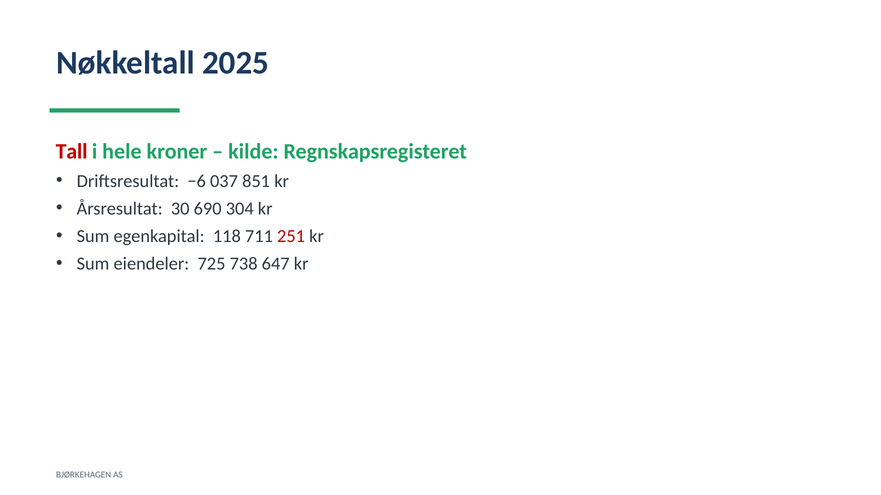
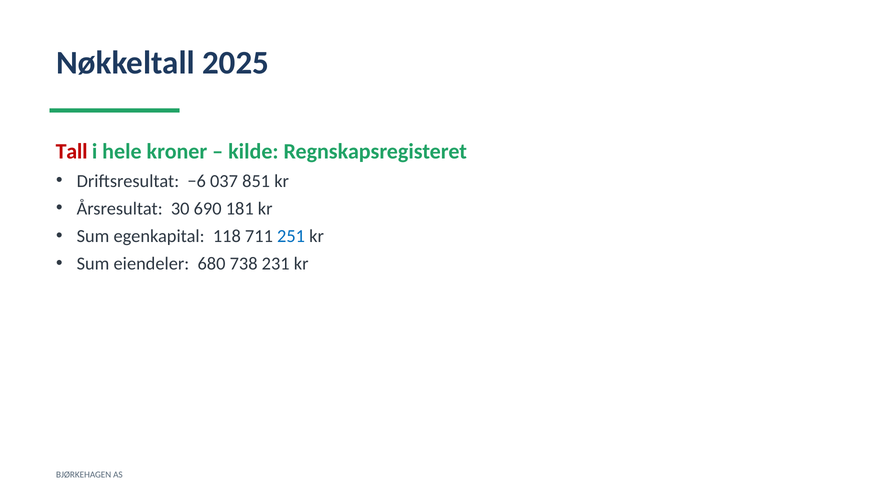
304: 304 -> 181 (240, 209)
251 colour: red -> blue (291, 236)
725: 725 -> 680 (211, 264)
647: 647 -> 231 (276, 264)
